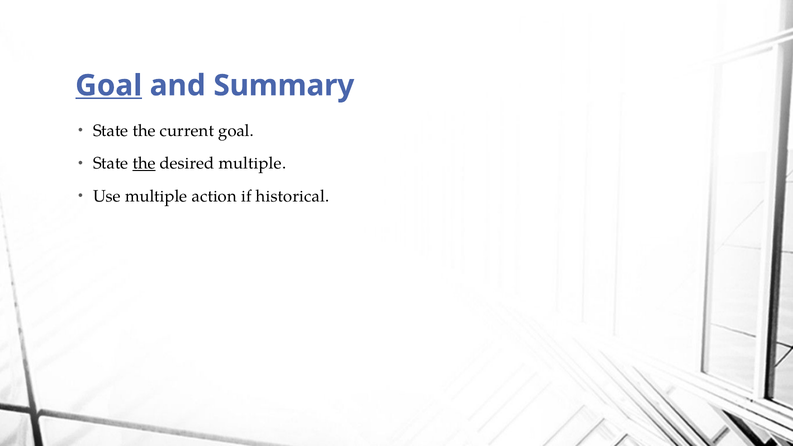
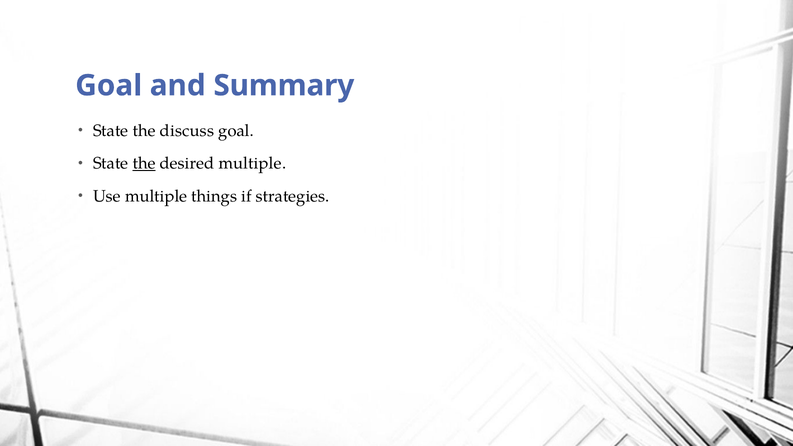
Goal underline: present -> none (109, 86)
current: current -> discuss (187, 131)
action: action -> things (214, 196)
historical: historical -> strategies (293, 196)
